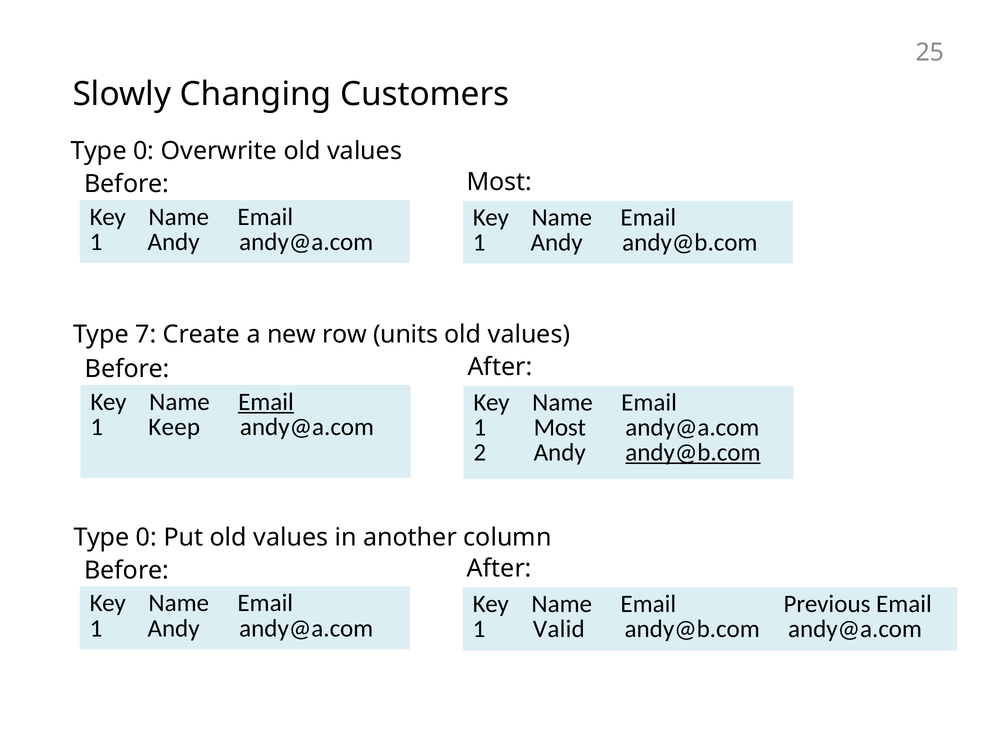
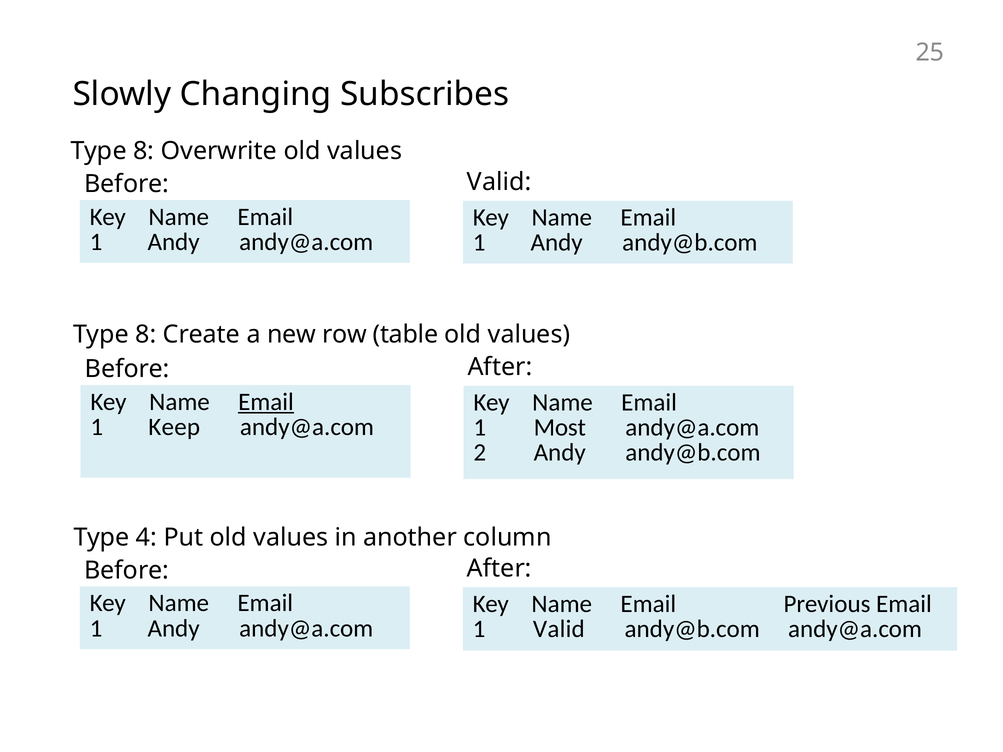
Customers: Customers -> Subscribes (425, 94)
0: 0 -> 8 (144, 151)
Before Most: Most -> Valid (499, 182)
7: 7 -> 8 (146, 335)
units: units -> table (406, 335)
andy@b.com underline: present -> none (693, 453)
0: 0 -> 4 (147, 538)
